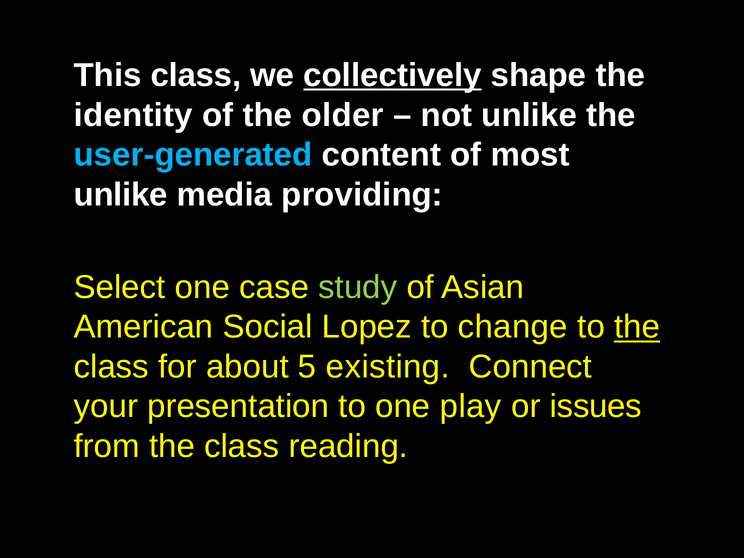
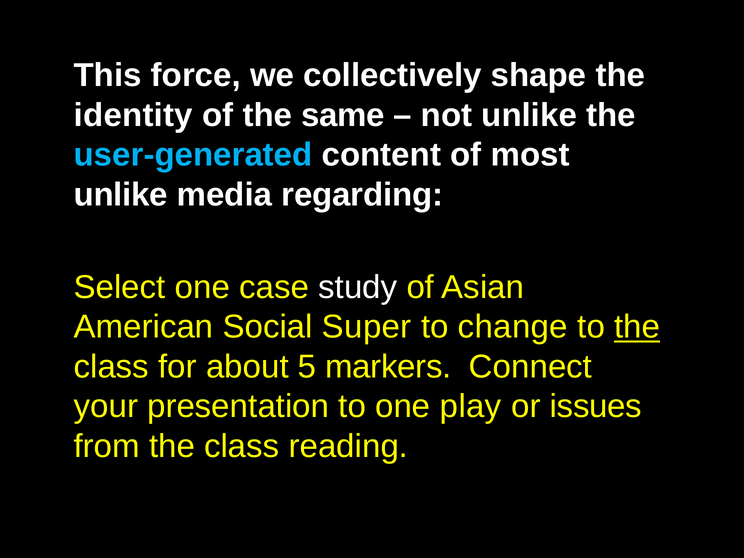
This class: class -> force (196, 75)
collectively underline: present -> none (393, 75)
older: older -> same (343, 115)
providing: providing -> regarding (362, 195)
study colour: light green -> white (358, 287)
Lopez: Lopez -> Super (367, 327)
existing: existing -> markers (388, 367)
